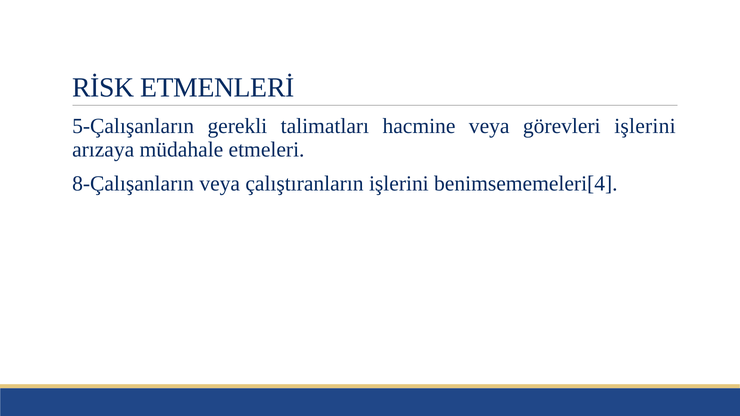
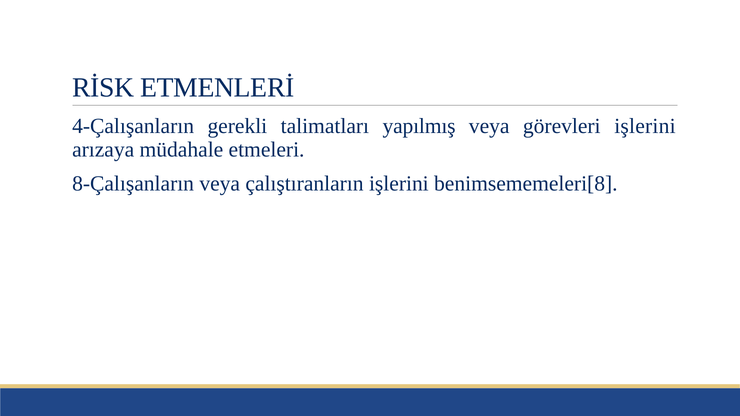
5-Çalışanların: 5-Çalışanların -> 4-Çalışanların (133, 126)
hacmine: hacmine -> yapılmış (419, 126)
benimsememeleri[4: benimsememeleri[4 -> benimsememeleri[8 (526, 184)
